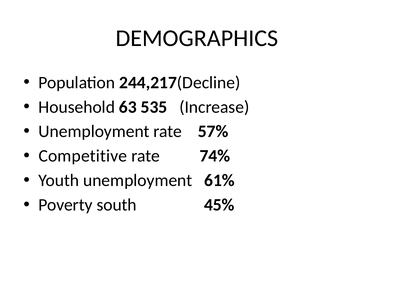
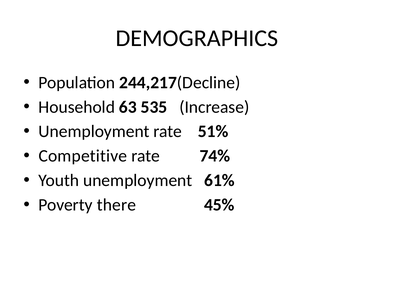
57%: 57% -> 51% (213, 132)
south: south -> there (116, 205)
